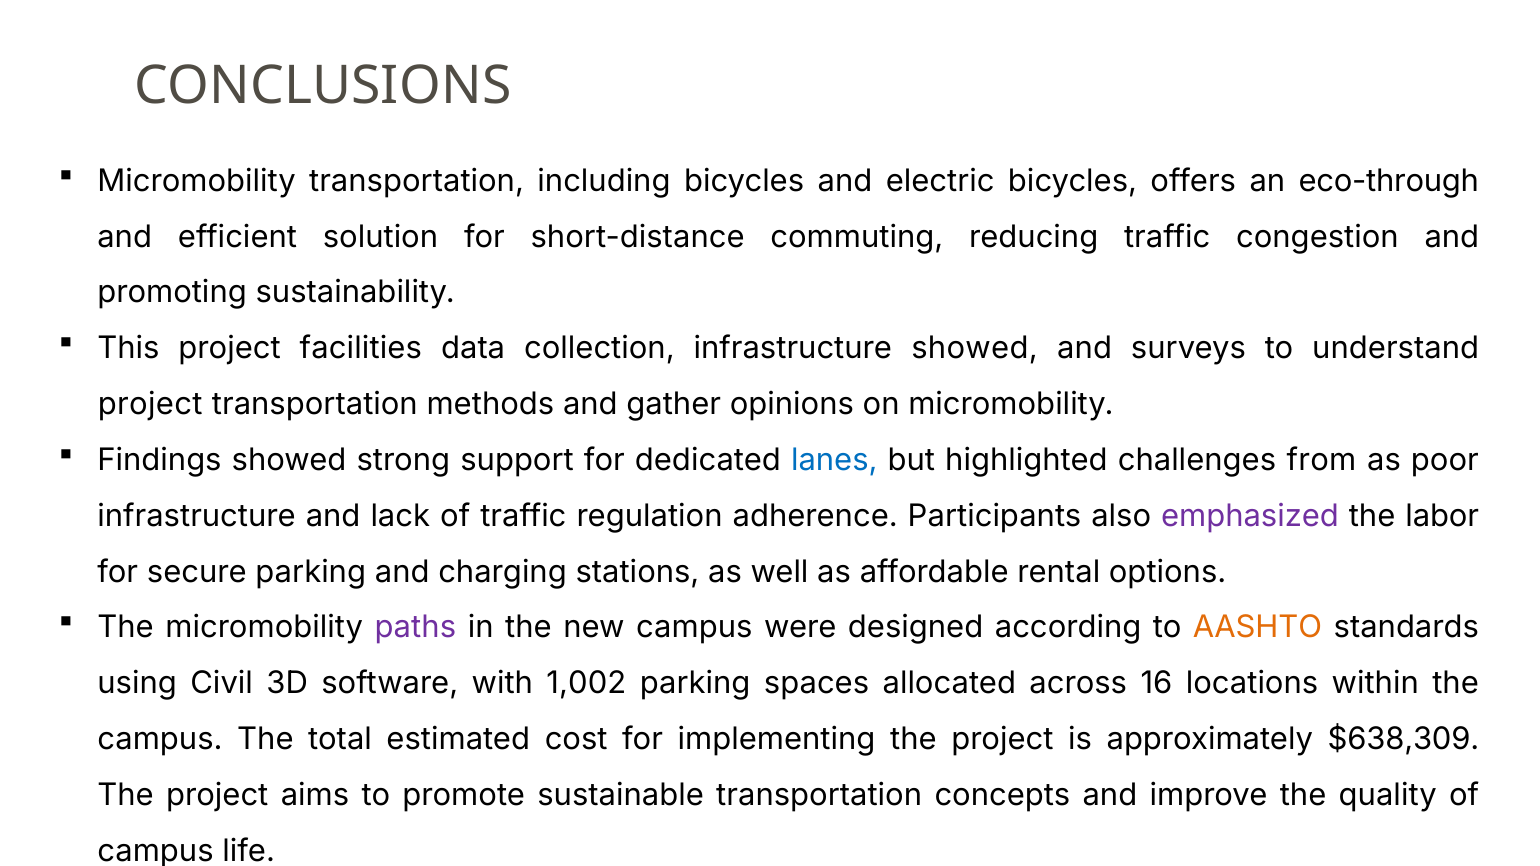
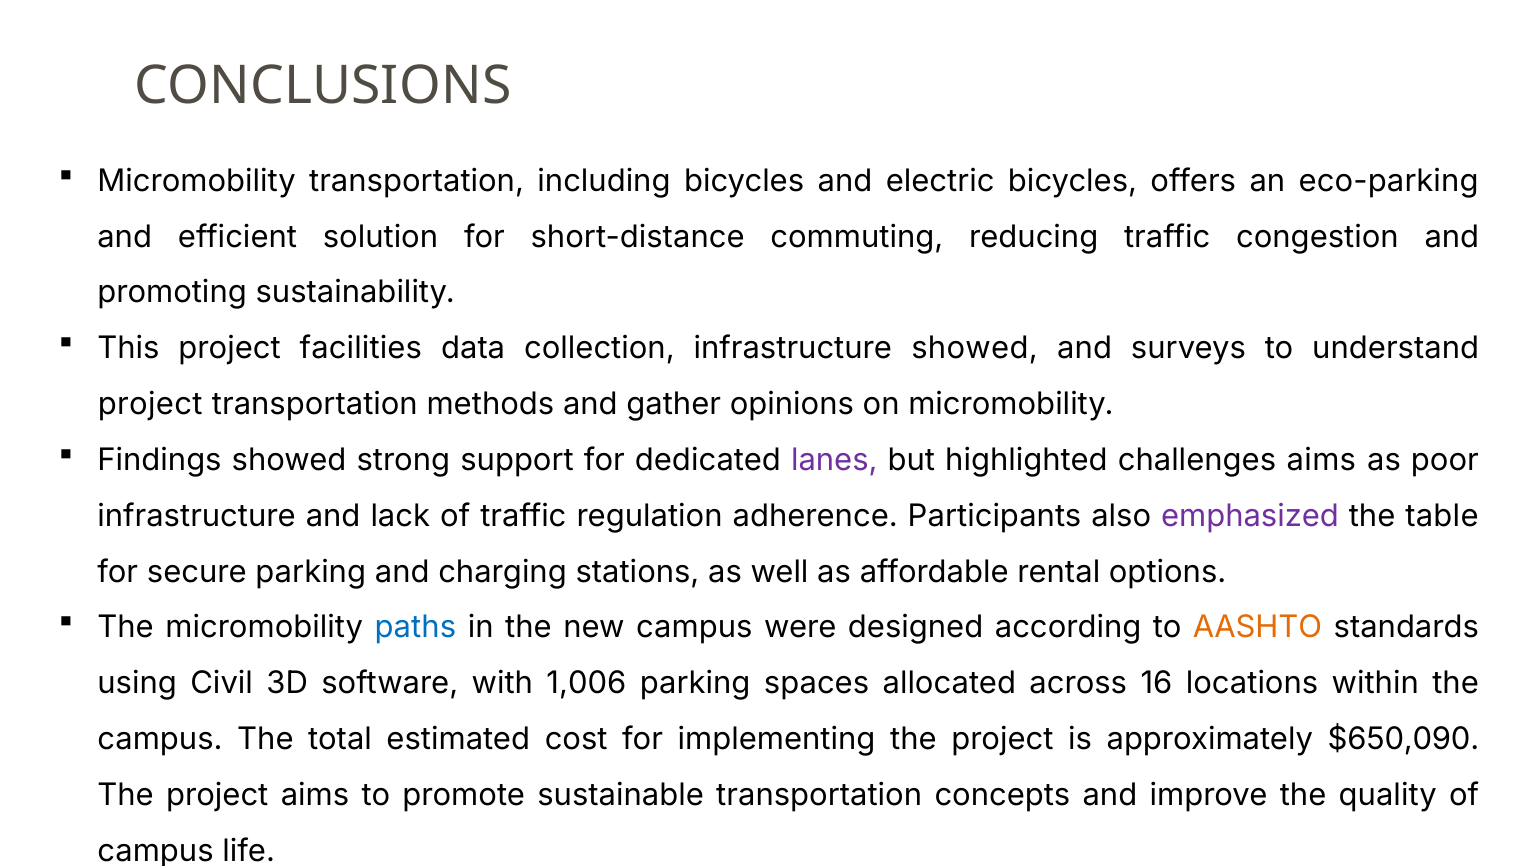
eco-through: eco-through -> eco-parking (1389, 181)
lanes colour: blue -> purple (834, 460)
challenges from: from -> aims (1321, 460)
labor: labor -> table (1442, 516)
paths colour: purple -> blue (415, 628)
1,002: 1,002 -> 1,006 (586, 684)
$638,309: $638,309 -> $650,090 (1403, 740)
